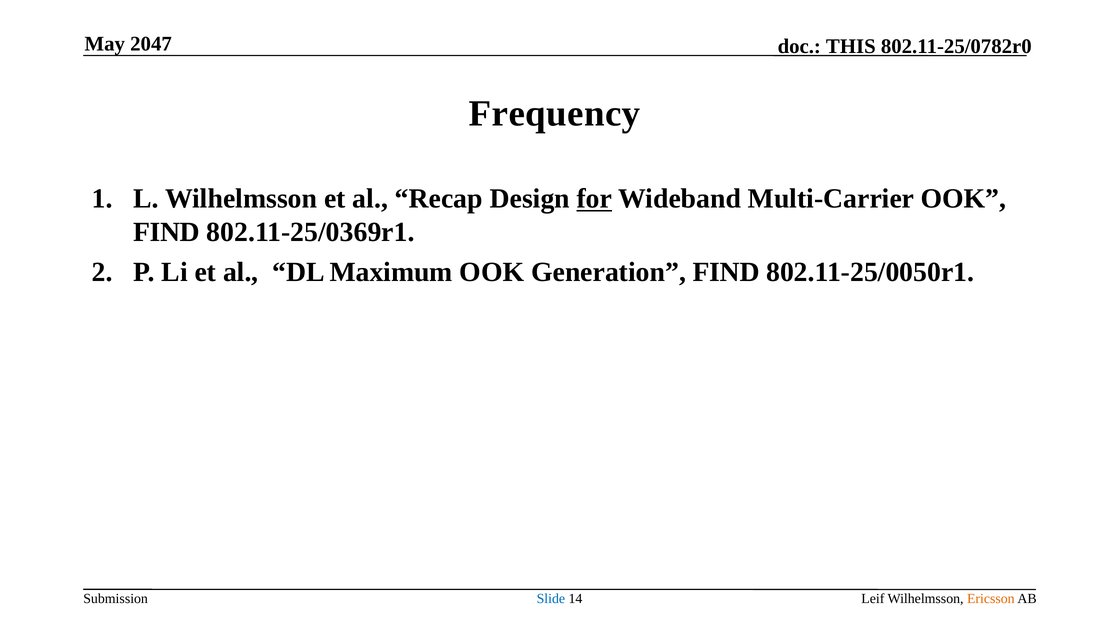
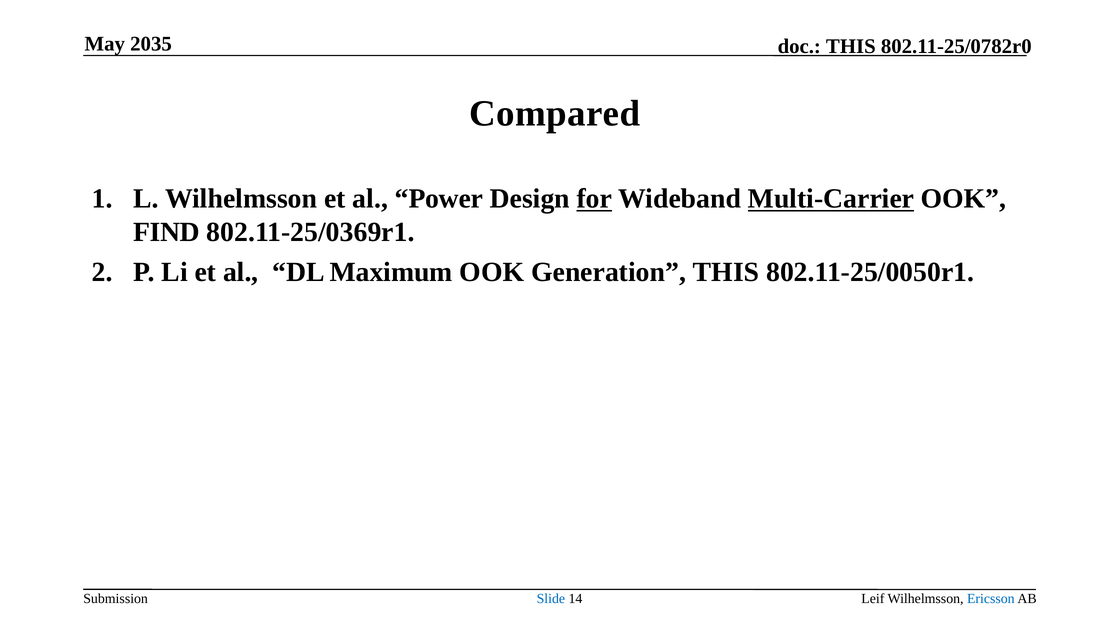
2047: 2047 -> 2035 (151, 44)
Frequency: Frequency -> Compared (555, 113)
Recap: Recap -> Power (439, 199)
Multi-Carrier underline: none -> present (831, 199)
Generation FIND: FIND -> THIS (726, 272)
Ericsson colour: orange -> blue (991, 599)
